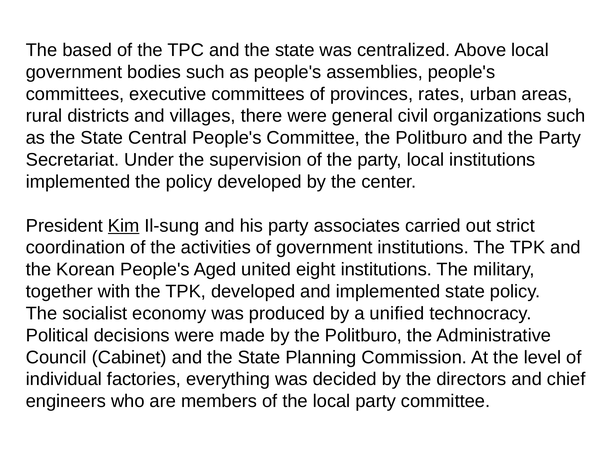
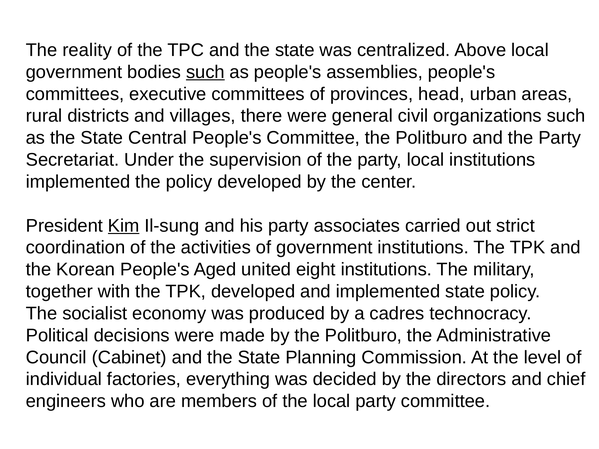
based: based -> reality (87, 50)
such underline: none -> present (205, 72)
rates: rates -> head (441, 94)
unified: unified -> cadres (397, 314)
